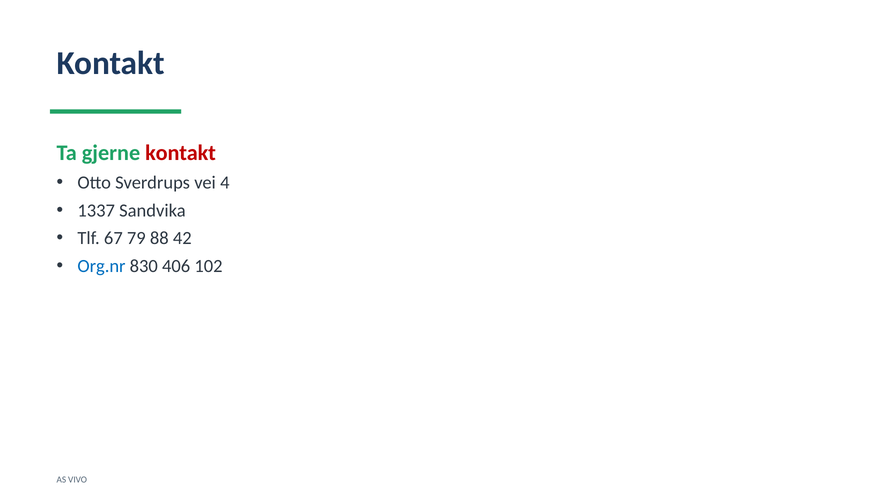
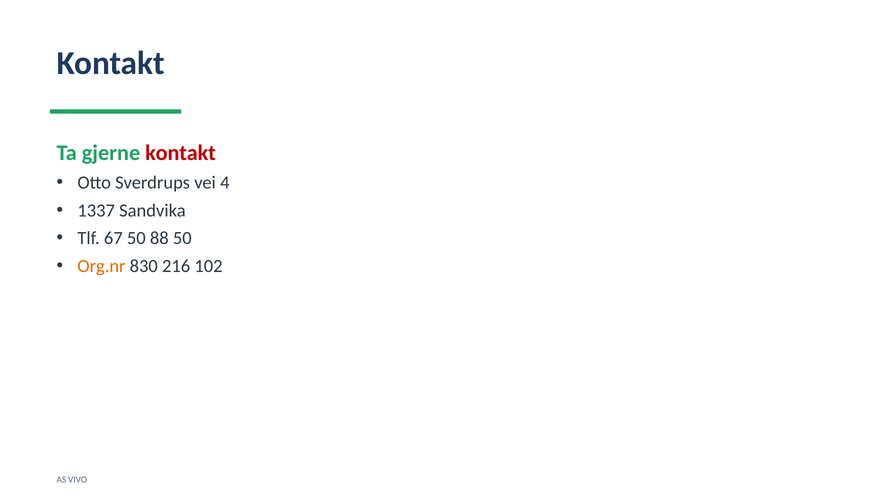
67 79: 79 -> 50 (136, 238)
88 42: 42 -> 50 (182, 238)
Org.nr colour: blue -> orange (101, 266)
406: 406 -> 216 (176, 266)
